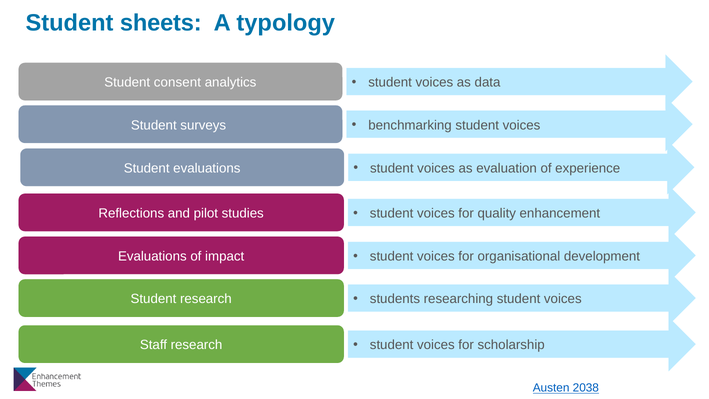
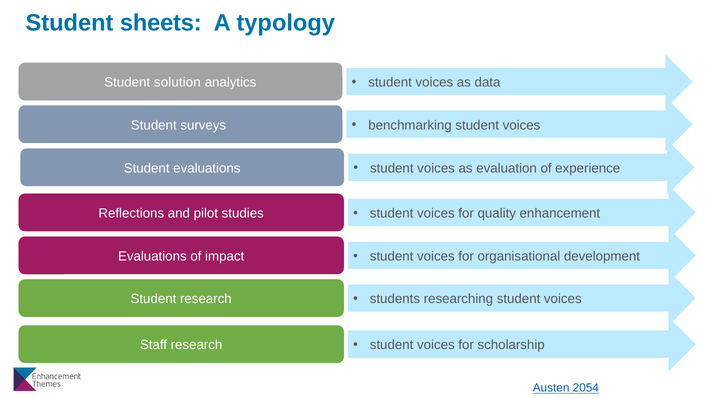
consent: consent -> solution (177, 82)
2038: 2038 -> 2054 (586, 388)
